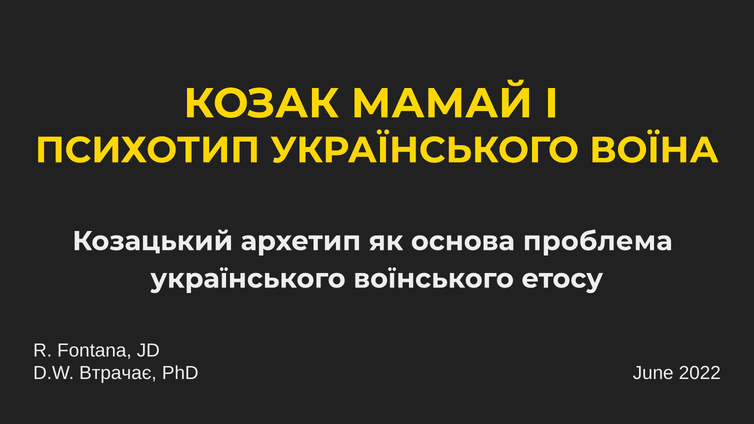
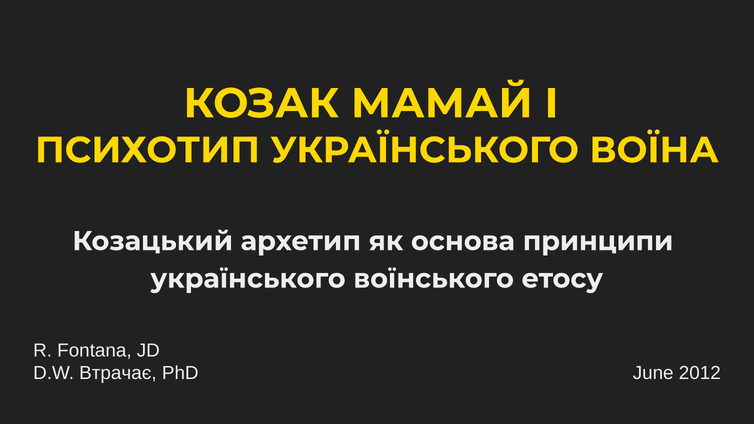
проблема: проблема -> принципи (598, 241)
2022: 2022 -> 2012 (700, 373)
